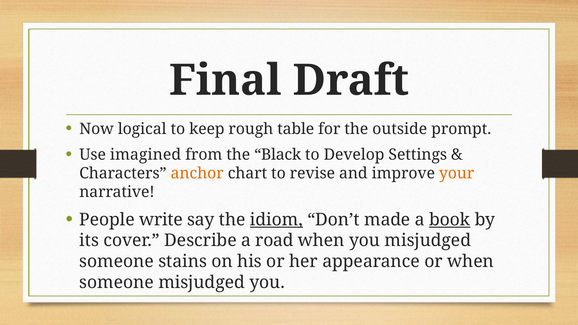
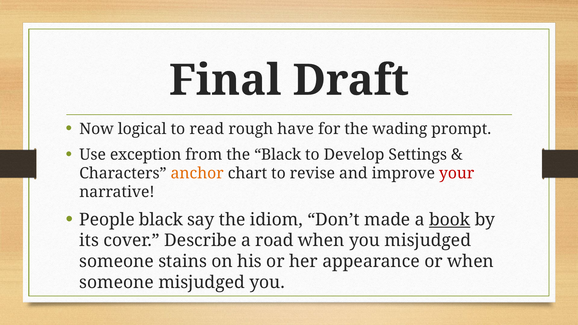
keep: keep -> read (207, 129)
table: table -> have (296, 129)
outside: outside -> wading (400, 129)
imagined: imagined -> exception (146, 155)
your colour: orange -> red (457, 173)
People write: write -> black (161, 220)
idiom underline: present -> none (276, 220)
